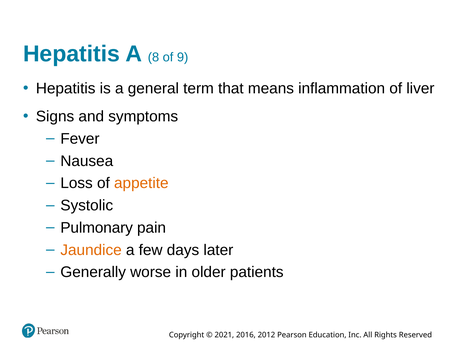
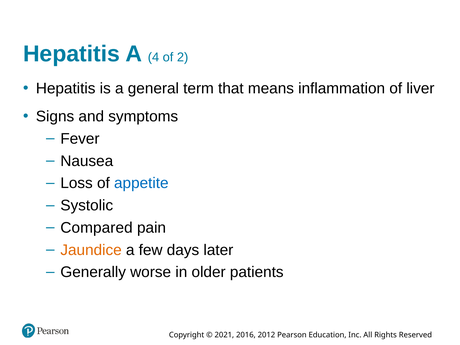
8: 8 -> 4 (153, 57)
9: 9 -> 2 (183, 57)
appetite colour: orange -> blue (141, 183)
Pulmonary: Pulmonary -> Compared (97, 228)
